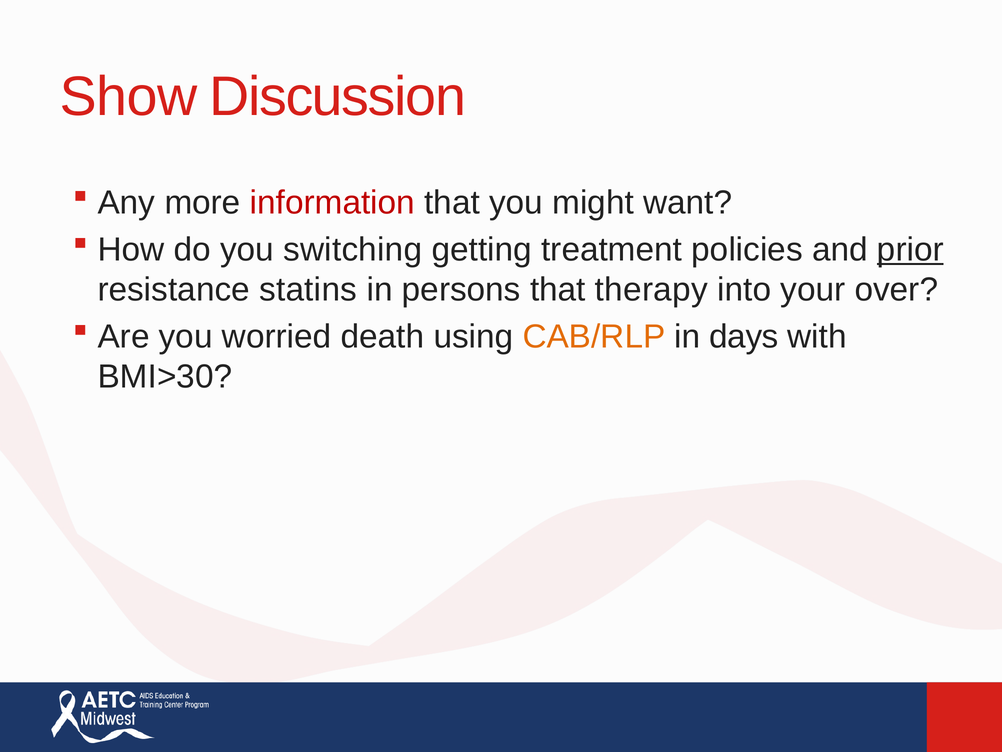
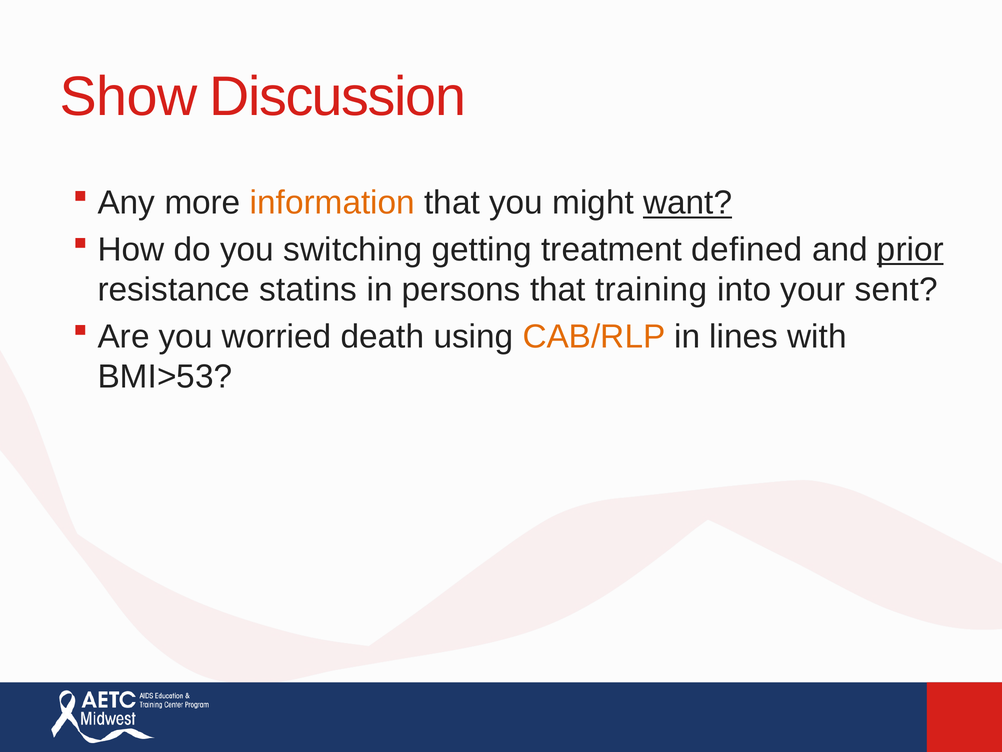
information colour: red -> orange (332, 203)
want underline: none -> present (688, 203)
policies: policies -> defined (747, 249)
therapy: therapy -> training (651, 290)
over: over -> sent (896, 290)
days: days -> lines (744, 336)
BMI>30: BMI>30 -> BMI>53 (165, 376)
